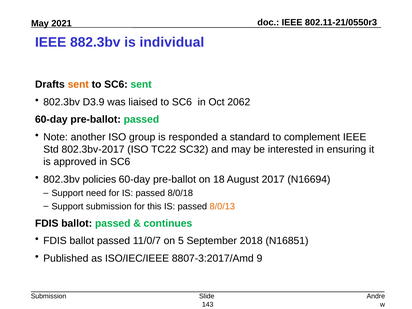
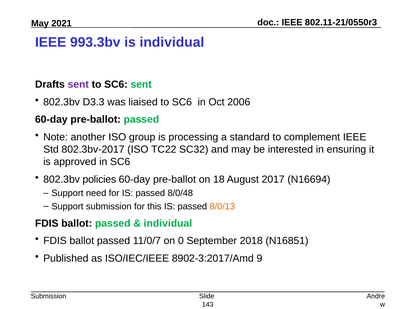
882.3bv: 882.3bv -> 993.3bv (95, 42)
sent colour: orange -> purple (78, 85)
D3.9: D3.9 -> D3.3 (94, 102)
2062: 2062 -> 2006 (239, 102)
responded: responded -> processing (193, 137)
8/0/18: 8/0/18 -> 8/0/48 (180, 193)
continues: continues -> individual (168, 223)
5: 5 -> 0 (181, 241)
8807-3:2017/Amd: 8807-3:2017/Amd -> 8902-3:2017/Amd (213, 258)
